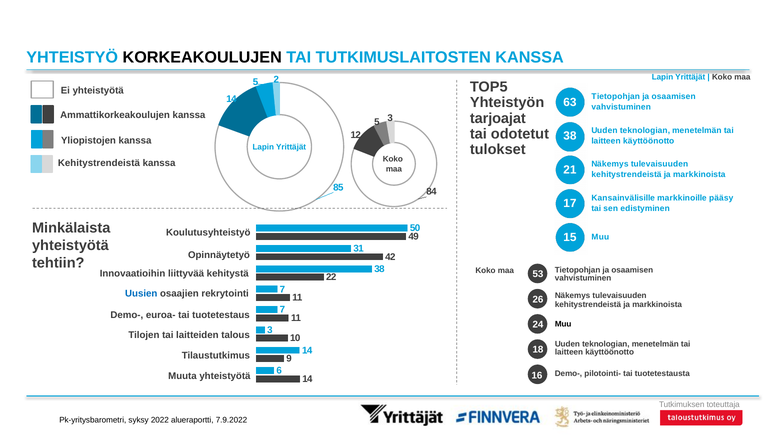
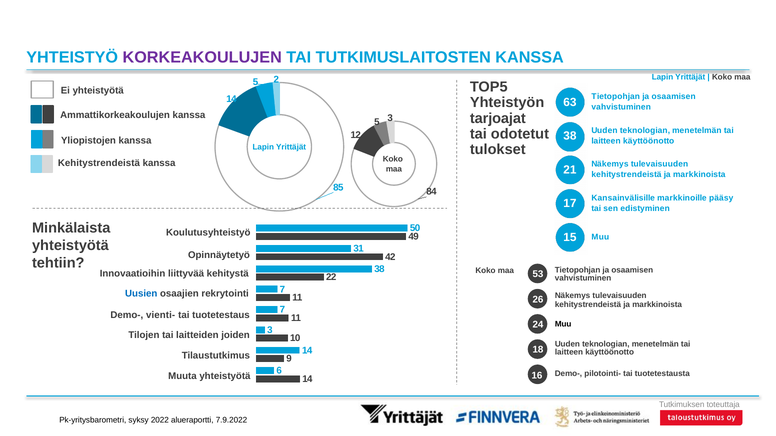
KORKEAKOULUJEN colour: black -> purple (202, 58)
euroa-: euroa- -> vienti- (161, 316)
talous: talous -> joiden (236, 336)
